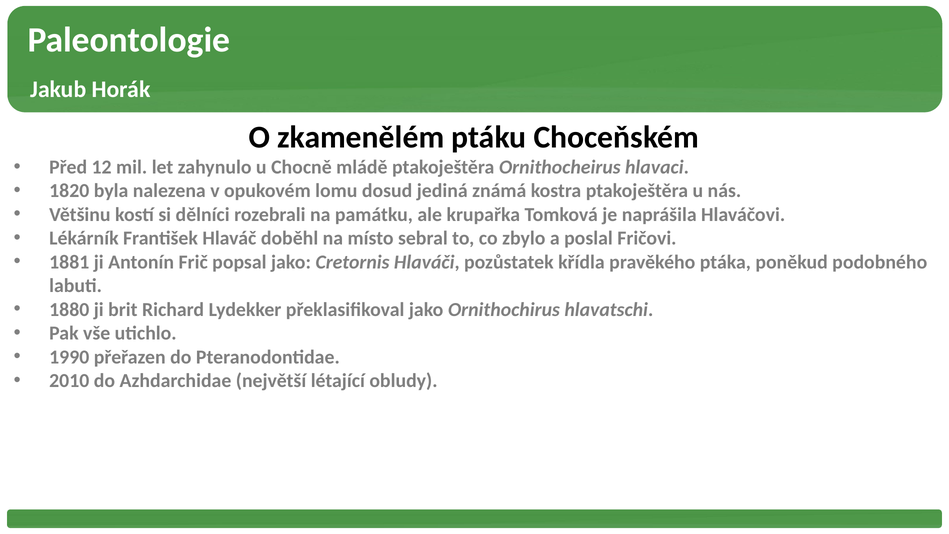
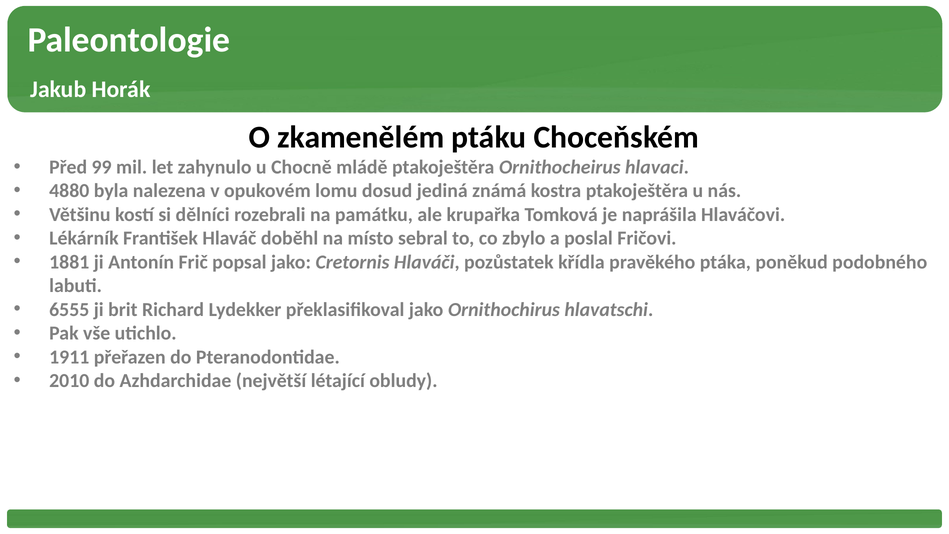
12: 12 -> 99 (102, 167)
1820: 1820 -> 4880 (69, 191)
1880: 1880 -> 6555 (69, 309)
1990: 1990 -> 1911 (69, 357)
